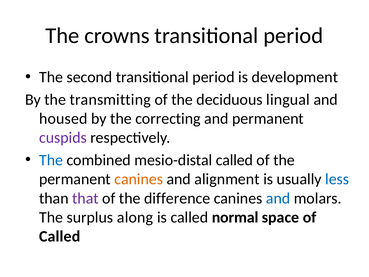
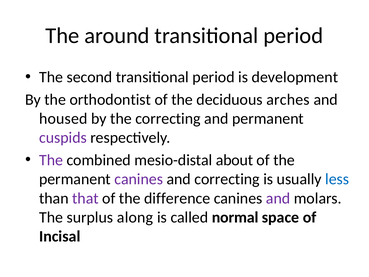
crowns: crowns -> around (117, 36)
transmitting: transmitting -> orthodontist (110, 99)
lingual: lingual -> arches (288, 99)
The colour: blue -> purple (51, 160)
mesio-distal called: called -> about (234, 160)
canines colour: orange -> purple (139, 179)
and alignment: alignment -> correcting (227, 179)
and colour: blue -> purple (278, 198)
Called: Called -> Incisal (60, 236)
